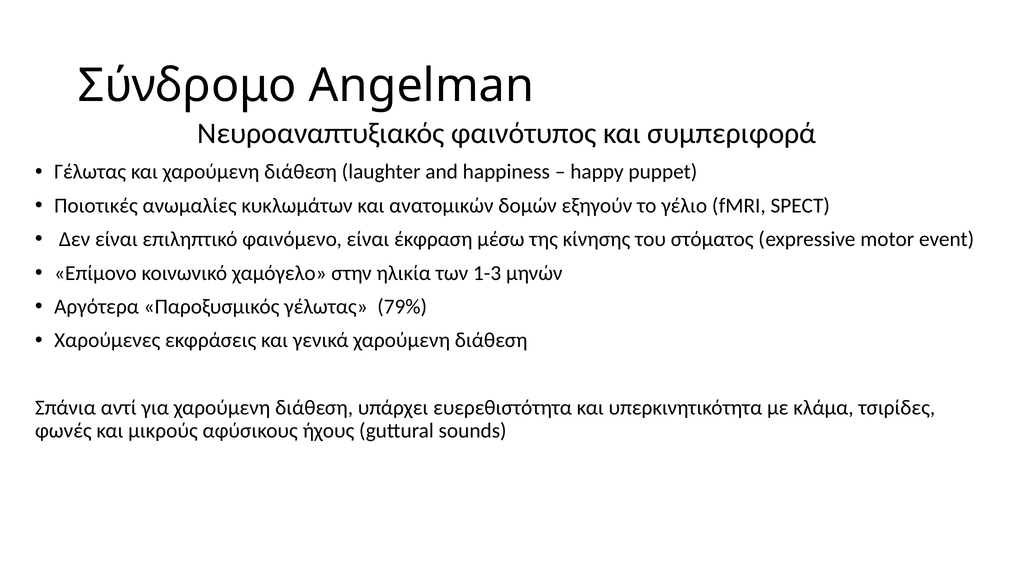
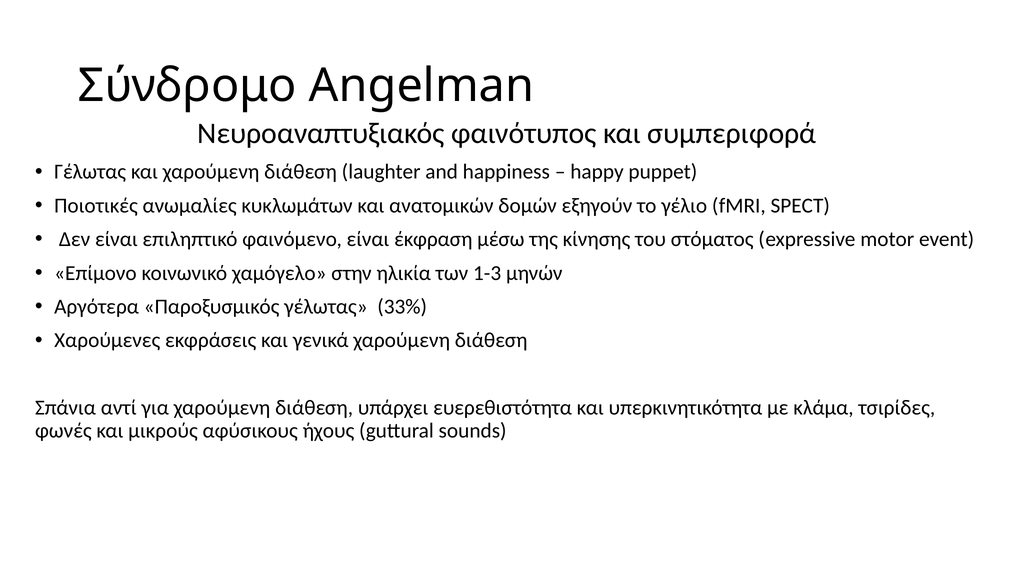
79%: 79% -> 33% (402, 307)
